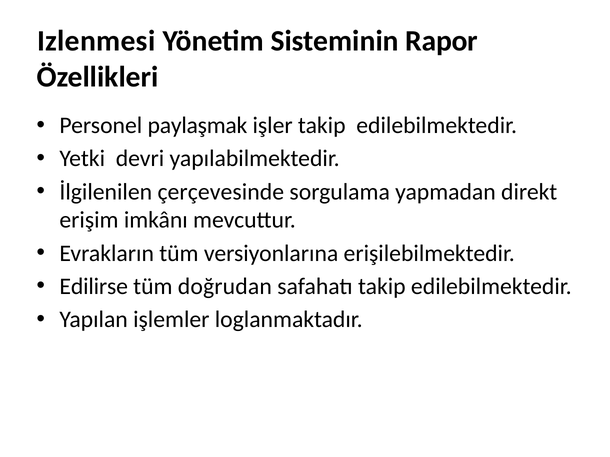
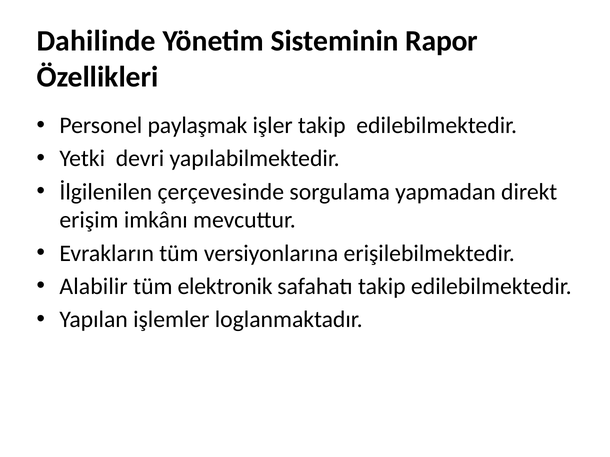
Izlenmesi: Izlenmesi -> Dahilinde (96, 41)
Edilirse: Edilirse -> Alabilir (94, 287)
doğrudan: doğrudan -> elektronik (225, 287)
